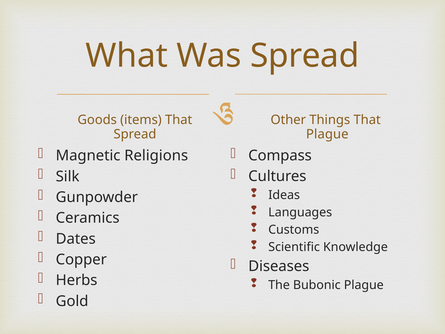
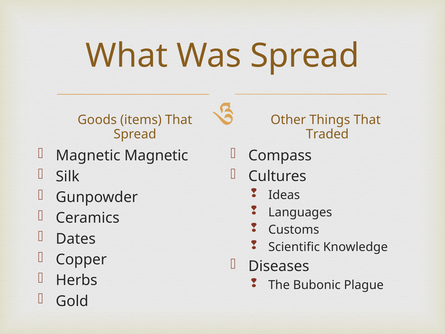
Plague: Plague -> Traded (327, 134)
Magnetic Religions: Religions -> Magnetic (156, 156)
